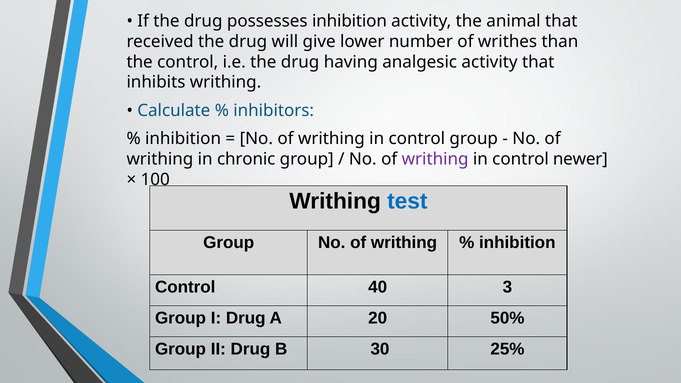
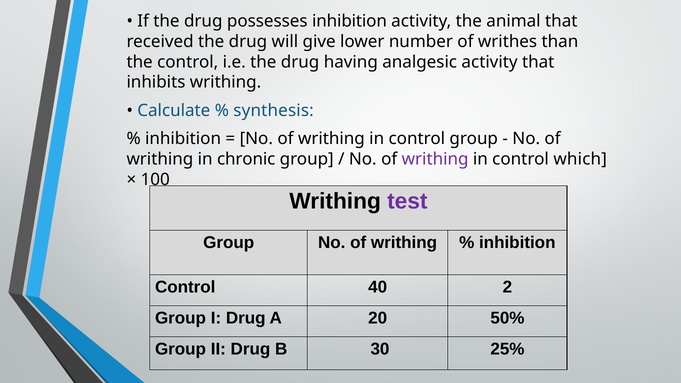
inhibitors: inhibitors -> synthesis (274, 110)
newer: newer -> which (580, 159)
test colour: blue -> purple (407, 201)
3: 3 -> 2 (507, 287)
